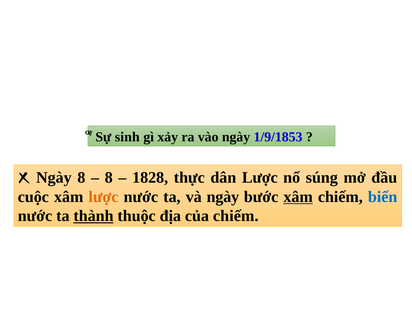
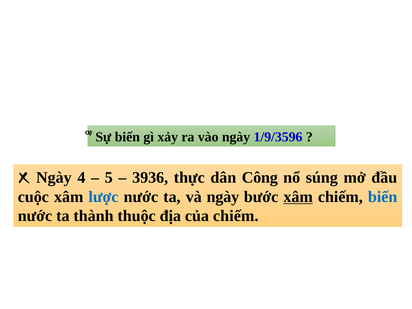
Sự sinh: sinh -> biến (127, 137)
1/9/1853: 1/9/1853 -> 1/9/3596 (278, 137)
Ngày 8: 8 -> 4 (81, 178)
8: 8 -> 5 (109, 178)
1828: 1828 -> 3936 (150, 178)
dân Lược: Lược -> Công (260, 178)
lược colour: orange -> blue (104, 197)
thành underline: present -> none (94, 216)
